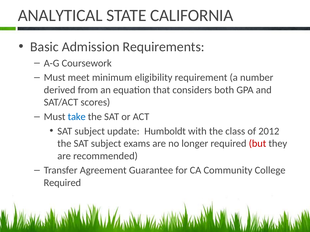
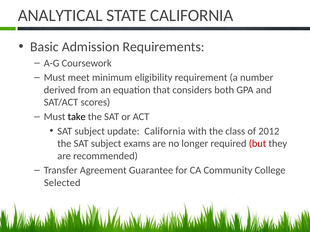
take colour: blue -> black (77, 117)
update Humboldt: Humboldt -> California (165, 131)
Required: Required -> Selected (62, 183)
